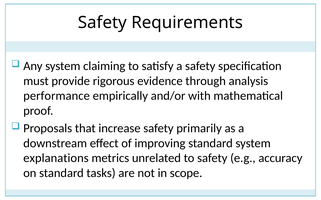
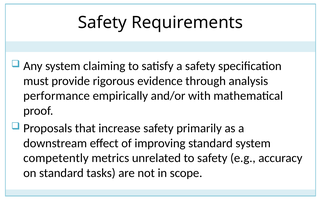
explanations: explanations -> competently (56, 159)
